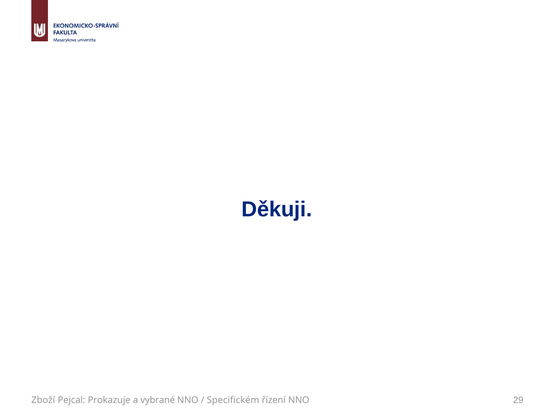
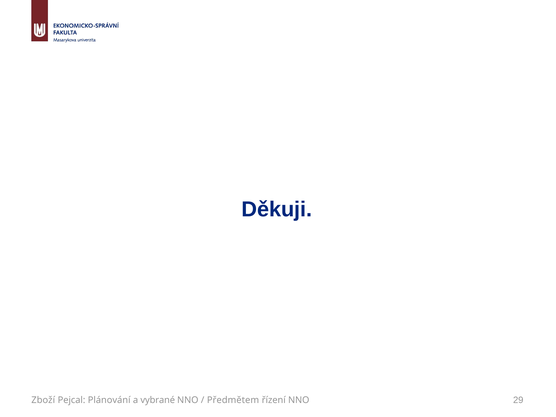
Prokazuje: Prokazuje -> Plánování (109, 400)
Specifickém: Specifickém -> Předmětem (233, 400)
